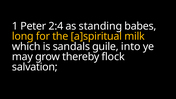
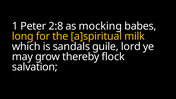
2:4: 2:4 -> 2:8 (56, 26)
standing: standing -> mocking (100, 26)
into: into -> lord (131, 47)
